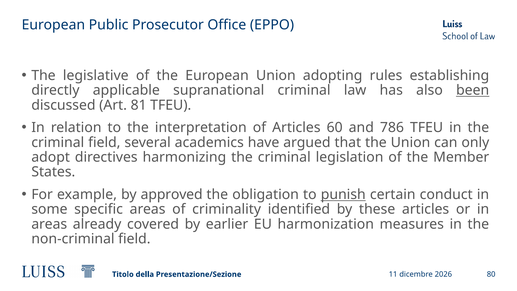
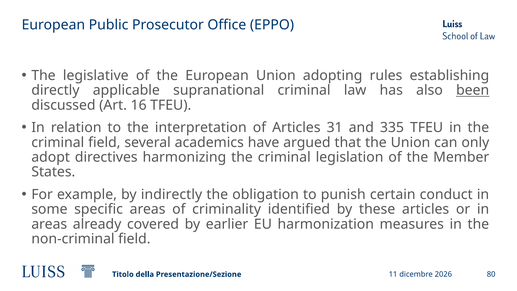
81: 81 -> 16 (139, 105)
60: 60 -> 31 (335, 128)
786: 786 -> 335 (392, 128)
approved: approved -> indirectly (172, 194)
punish underline: present -> none (343, 194)
